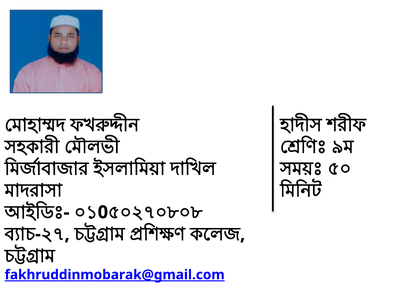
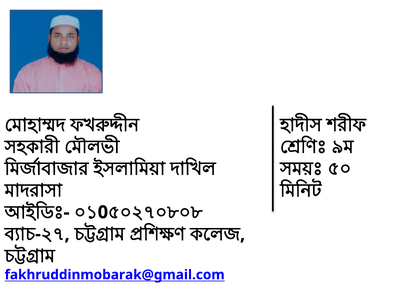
fakhruddinmobarak@gmail.com underline: present -> none (115, 275)
